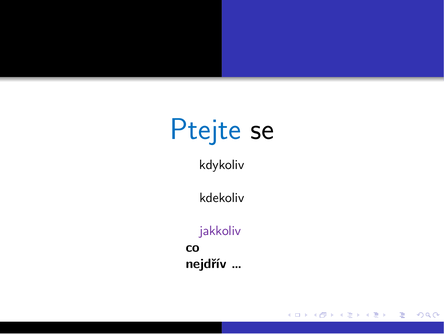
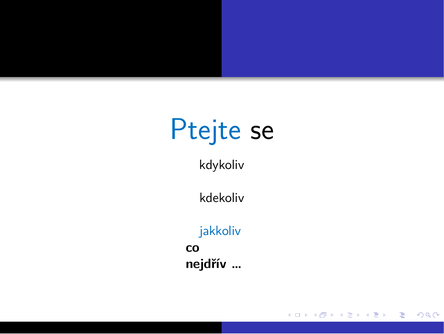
jakkoliv colour: purple -> blue (220, 230)
